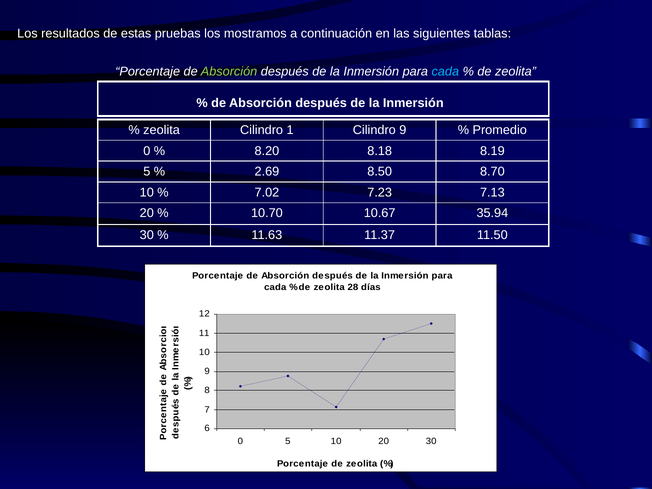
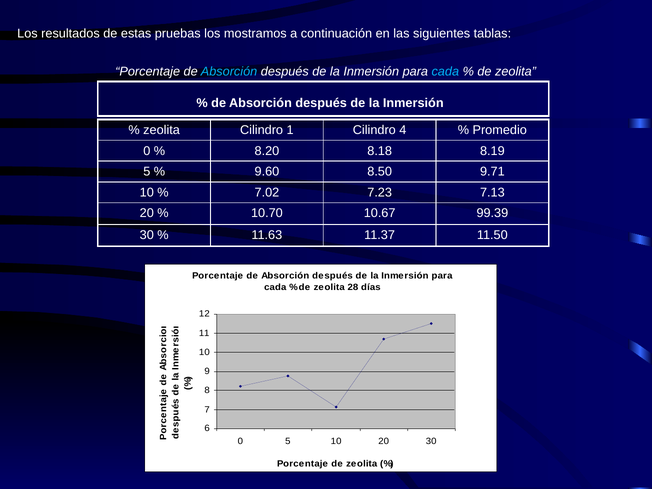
Absorción colour: light green -> light blue (229, 71)
Cilindro 9: 9 -> 4 (403, 130)
2.69: 2.69 -> 9.60 (267, 172)
8.70: 8.70 -> 9.71 (492, 172)
35.94: 35.94 -> 99.39 (492, 213)
